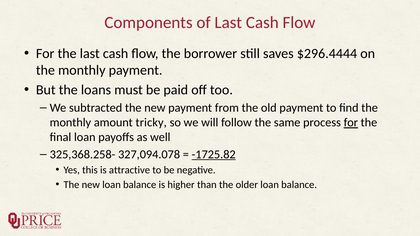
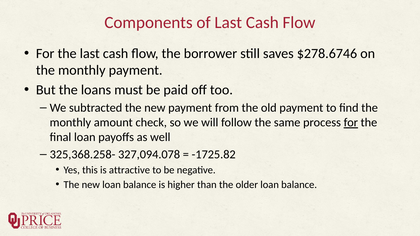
$296.4444: $296.4444 -> $278.6746 (327, 54)
tricky: tricky -> check (151, 123)
-1725.82 underline: present -> none (214, 154)
